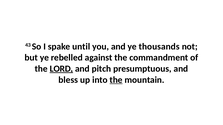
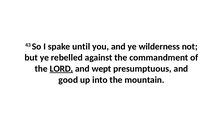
thousands: thousands -> wilderness (159, 47)
pitch: pitch -> wept (101, 69)
bless: bless -> good (68, 80)
the underline: present -> none (116, 80)
